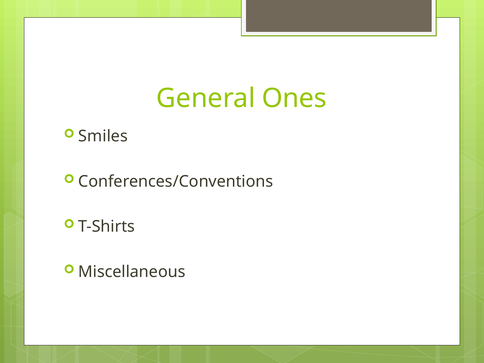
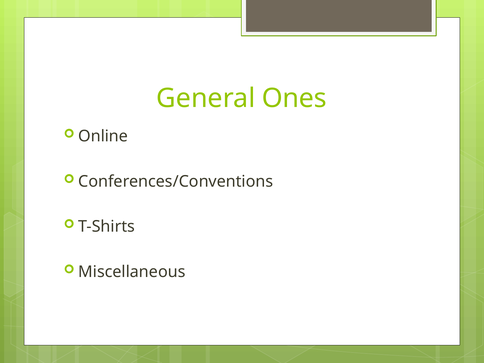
Smiles: Smiles -> Online (103, 136)
